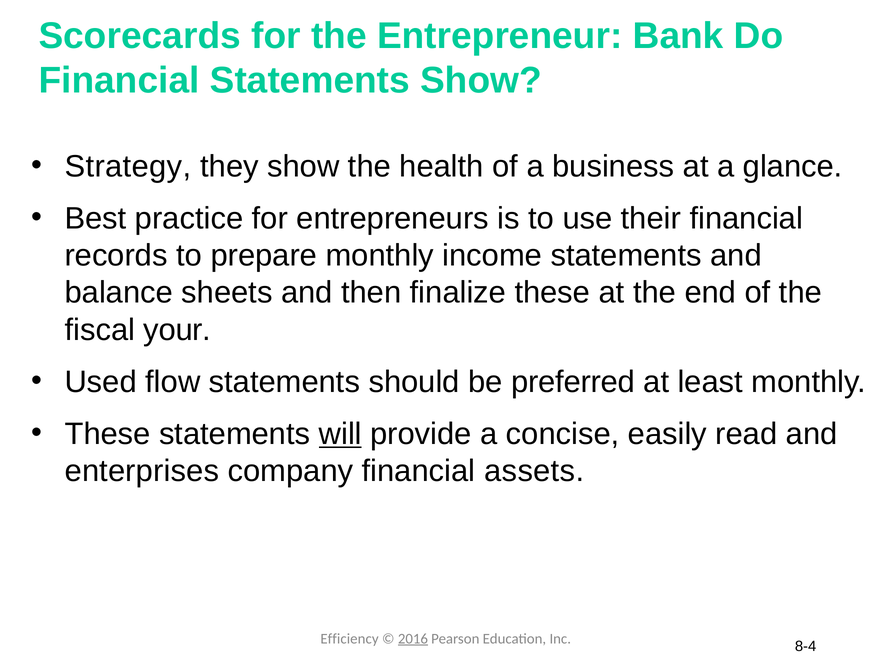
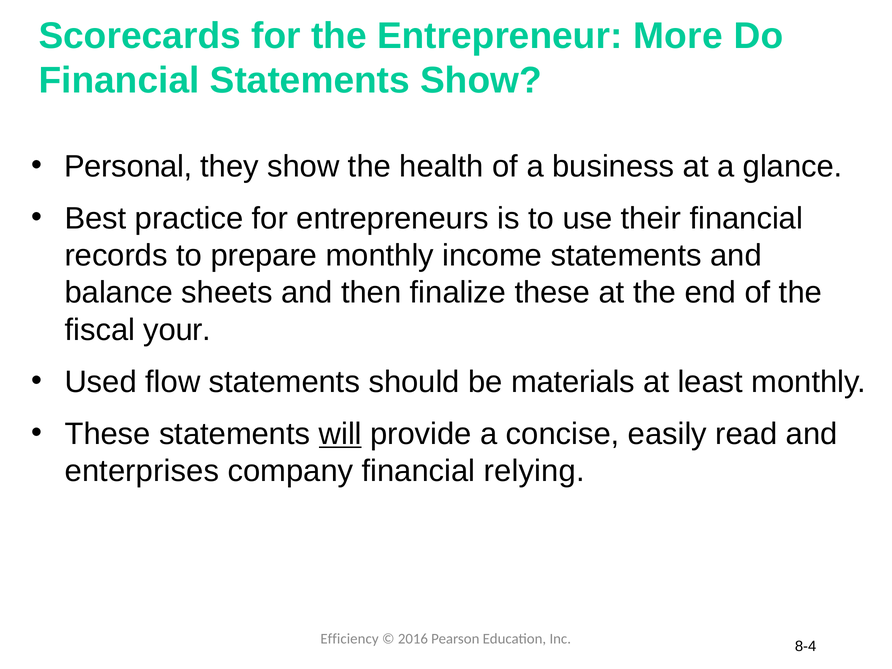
Bank: Bank -> More (678, 36)
Strategy: Strategy -> Personal (128, 166)
preferred: preferred -> materials (573, 382)
assets: assets -> relying (534, 471)
2016 underline: present -> none (413, 639)
